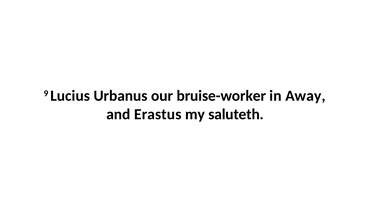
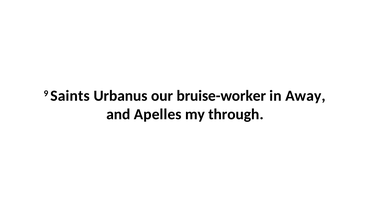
Lucius: Lucius -> Saints (70, 96)
Erastus: Erastus -> Apelles (158, 114)
saluteth: saluteth -> through (236, 114)
